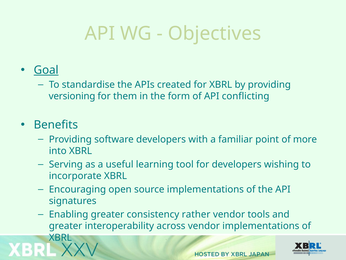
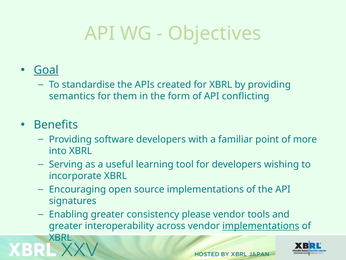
versioning: versioning -> semantics (72, 96)
rather: rather -> please (196, 214)
implementations underline: none -> present (261, 226)
